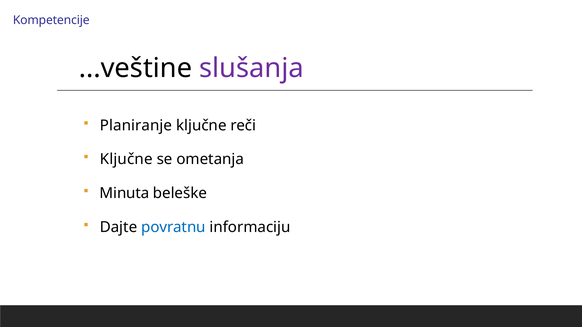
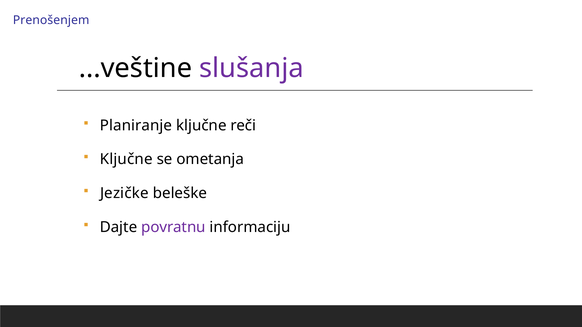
Kompetencije: Kompetencije -> Prenošenjem (51, 20)
Minuta: Minuta -> Jezičke (124, 193)
povratnu colour: blue -> purple (173, 227)
